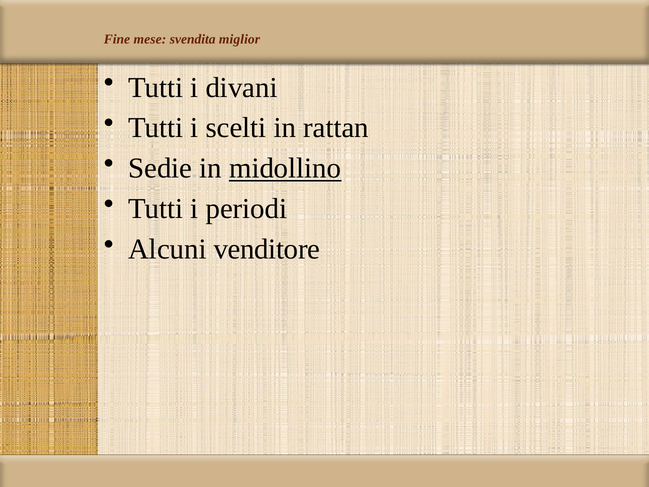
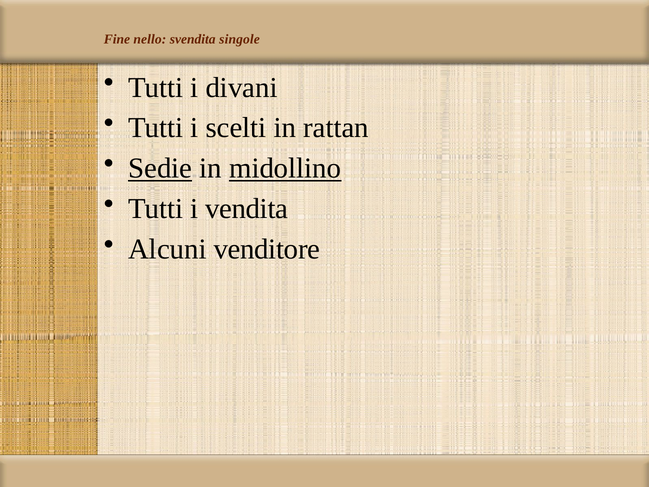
mese: mese -> nello (150, 39)
miglior: miglior -> singole (240, 39)
Sedie underline: none -> present (160, 168)
periodi: periodi -> vendita (247, 209)
